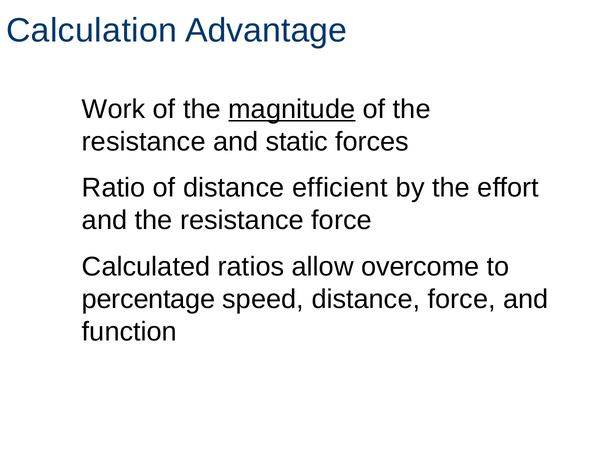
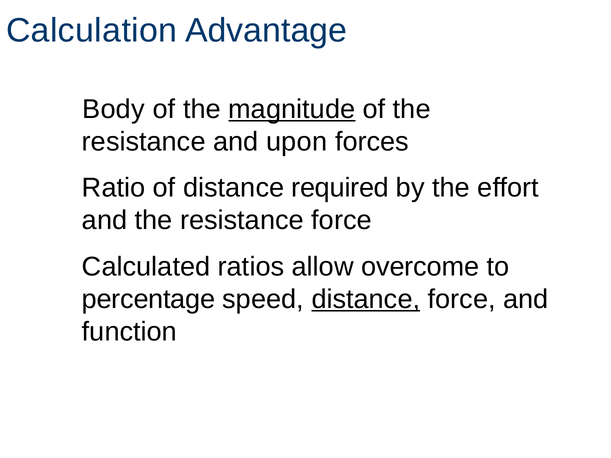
Work: Work -> Body (113, 109)
static: static -> upon (297, 142)
efficient: efficient -> required (340, 188)
distance underline: none -> present (366, 299)
